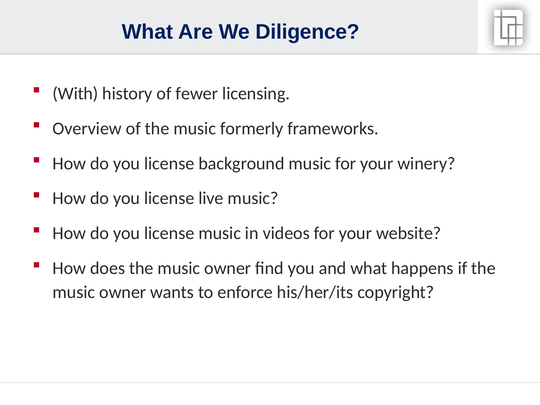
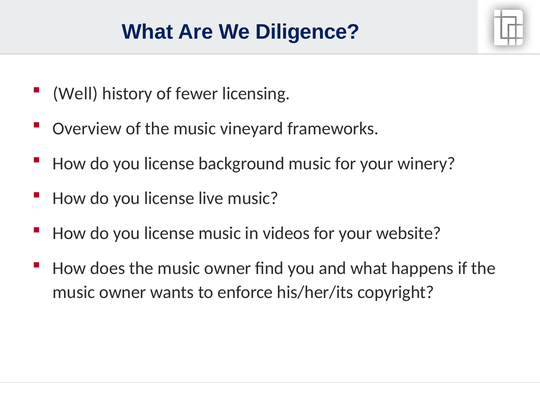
With: With -> Well (75, 93)
formerly: formerly -> vineyard (252, 128)
